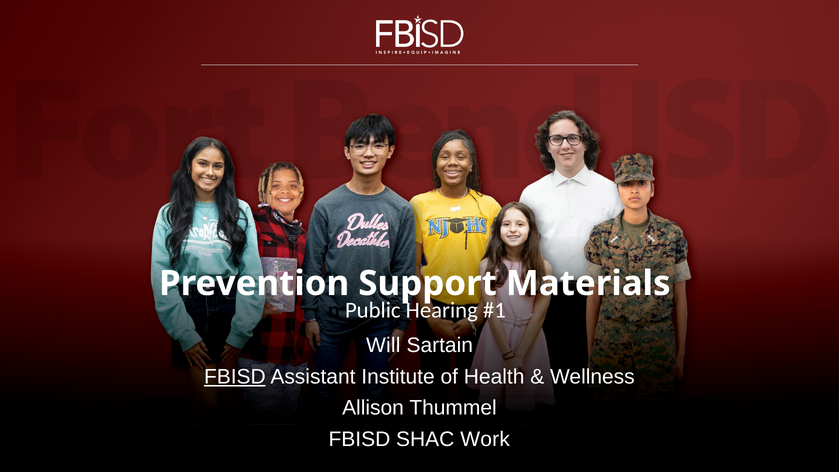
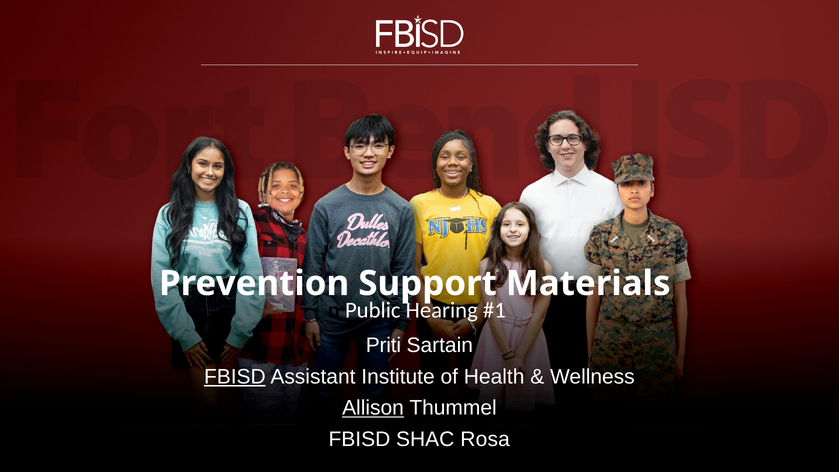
Will: Will -> Priti (383, 345)
Allison underline: none -> present (373, 408)
Work: Work -> Rosa (485, 439)
